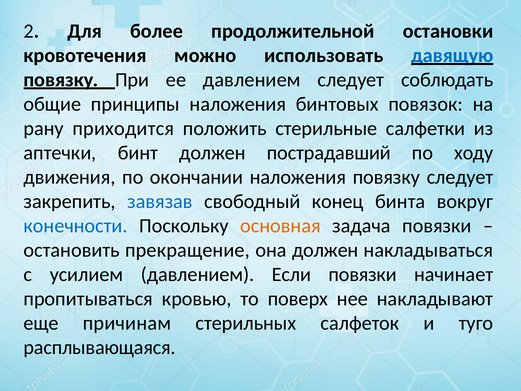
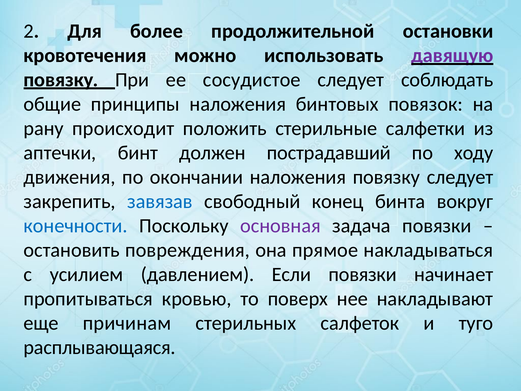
давящую colour: blue -> purple (452, 55)
ее давлением: давлением -> сосудистое (252, 80)
приходится: приходится -> происходит (123, 128)
основная colour: orange -> purple (281, 226)
прекращение: прекращение -> повреждения (188, 250)
она должен: должен -> прямое (325, 250)
